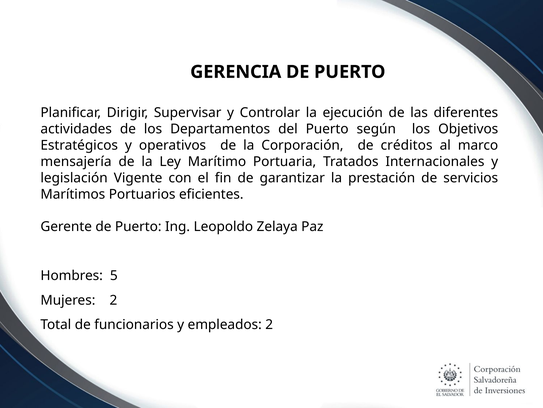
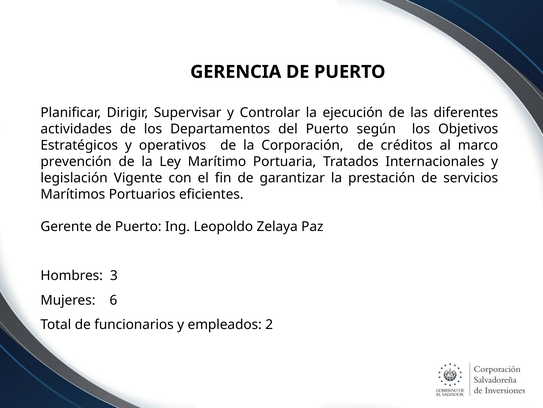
mensajería: mensajería -> prevención (76, 161)
5: 5 -> 3 (114, 275)
Mujeres 2: 2 -> 6 (113, 300)
